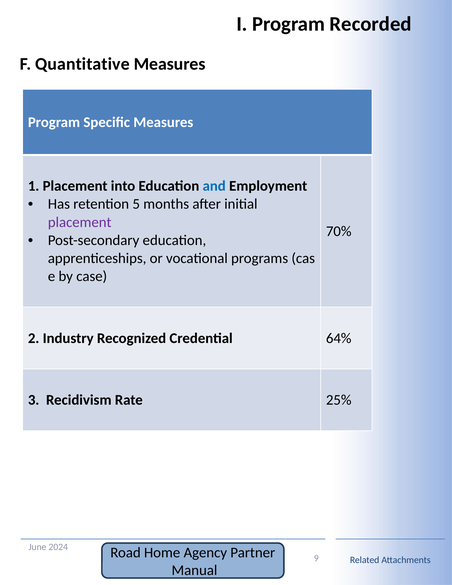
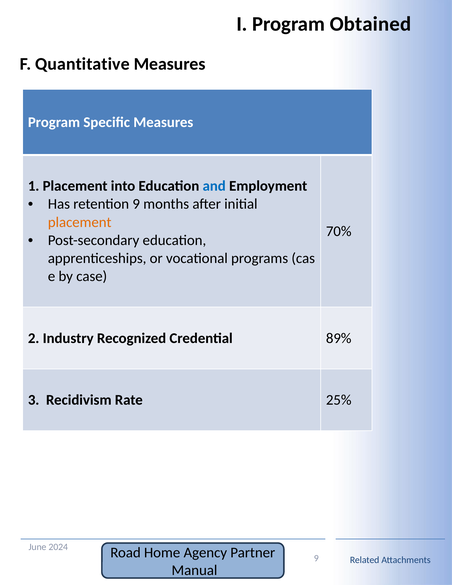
Recorded: Recorded -> Obtained (371, 24)
retention 5: 5 -> 9 (136, 204)
placement colour: purple -> orange (80, 222)
64%: 64% -> 89% (339, 338)
